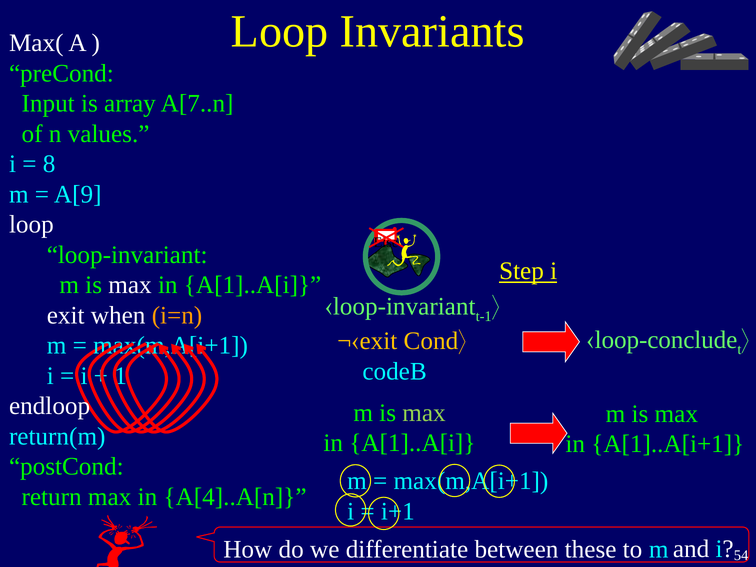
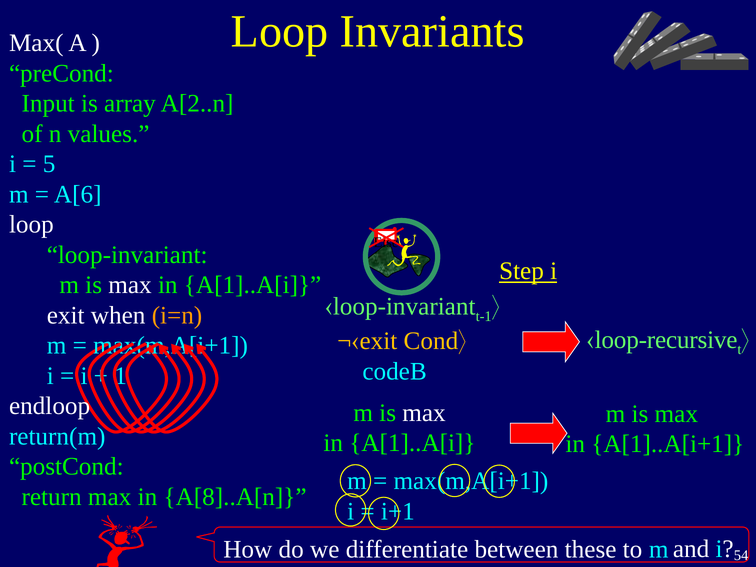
A[7..n: A[7..n -> A[2..n (197, 104)
8: 8 -> 5 (49, 164)
A[9: A[9 -> A[6 (78, 194)
loop-conclude: loop-conclude -> loop-recursive (666, 340)
max colour: light green -> white (424, 413)
A[4]..A[n: A[4]..A[n -> A[8]..A[n (235, 497)
